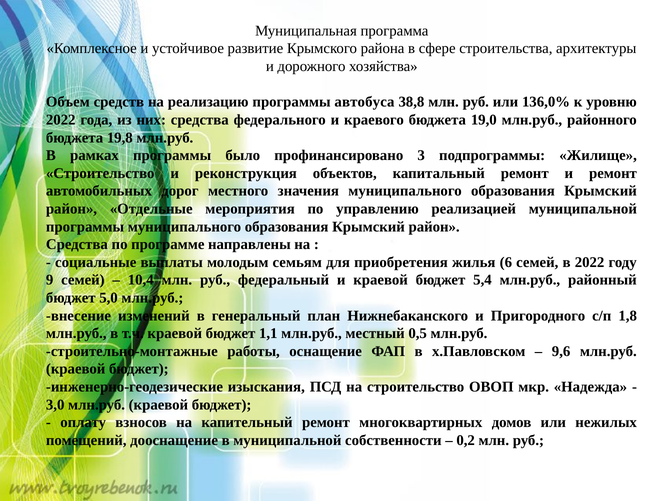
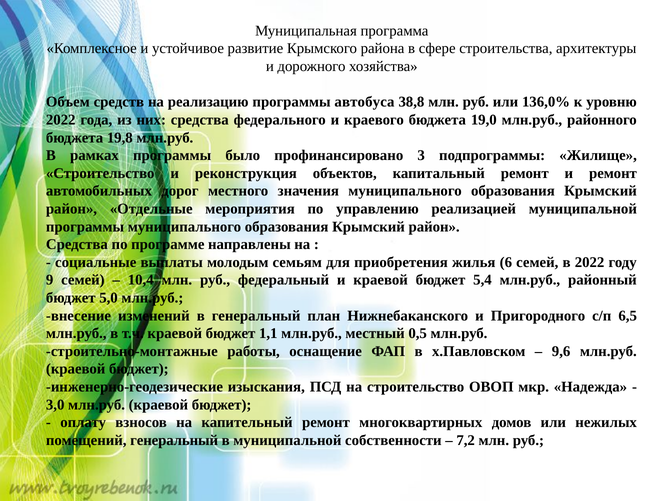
1,8: 1,8 -> 6,5 (628, 316)
помещений дооснащение: дооснащение -> генеральный (174, 440)
0,2: 0,2 -> 7,2 (466, 440)
